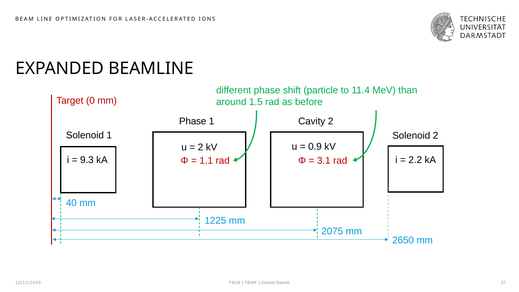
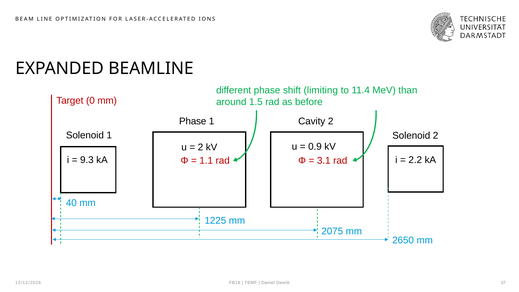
particle: particle -> limiting (321, 90)
